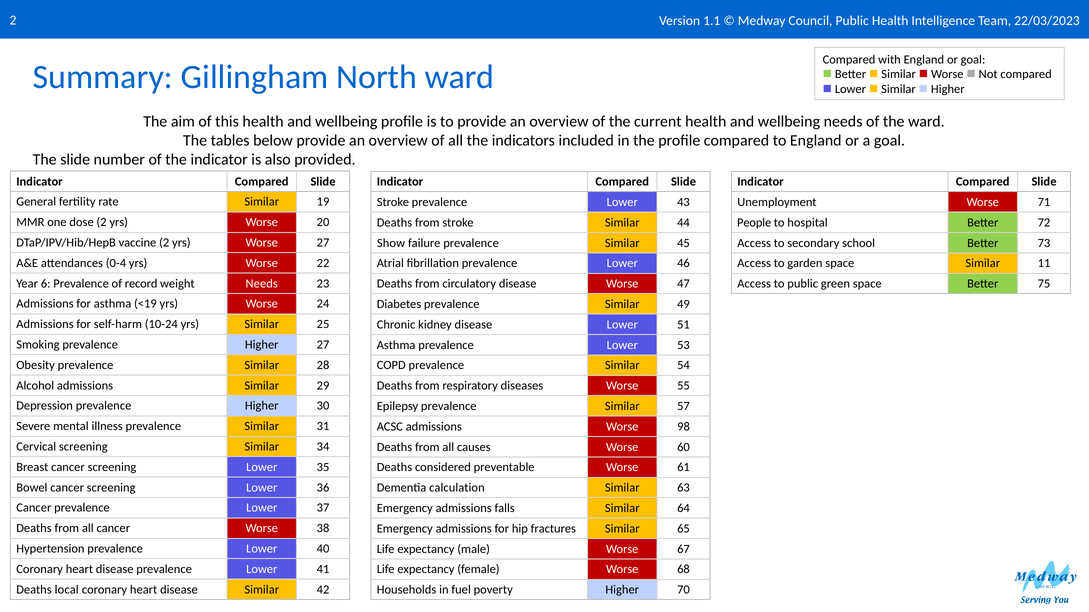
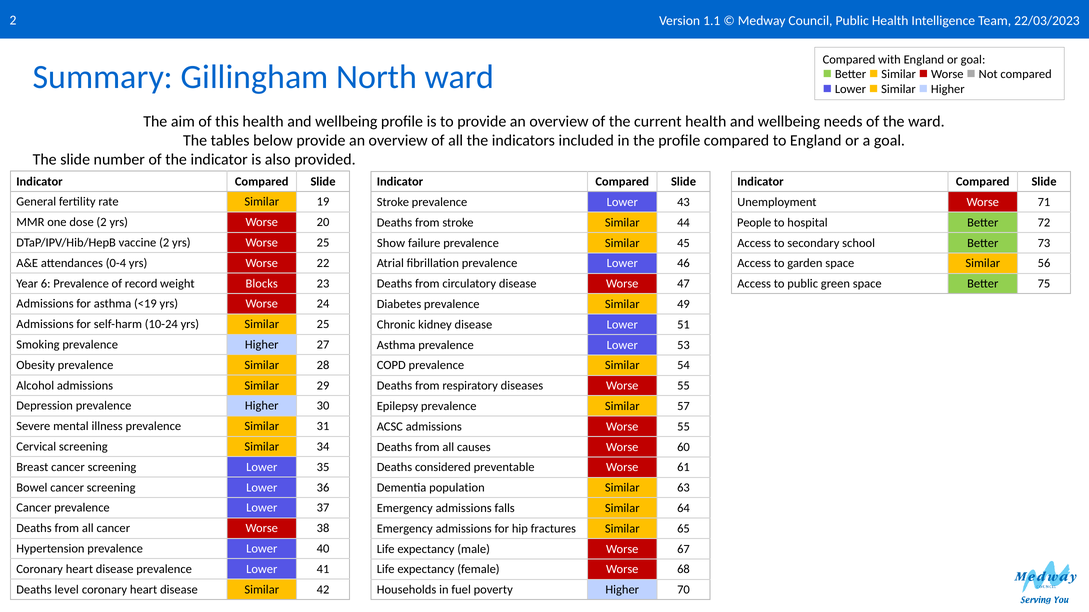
Worse 27: 27 -> 25 (323, 243)
11: 11 -> 56 (1044, 264)
weight Needs: Needs -> Blocks (262, 284)
admissions Worse 98: 98 -> 55 (684, 427)
calculation: calculation -> population (457, 488)
local: local -> level (67, 590)
